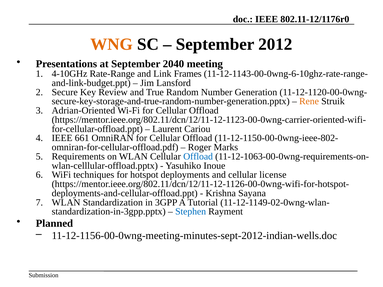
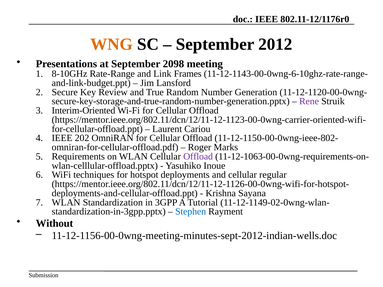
2040: 2040 -> 2098 (173, 64)
4-10GHz: 4-10GHz -> 8-10GHz (70, 74)
Rene colour: orange -> purple (309, 101)
Adrian-Oriented: Adrian-Oriented -> Interim-Oriented (84, 111)
661: 661 -> 202 (82, 138)
Offload colour: blue -> purple (198, 157)
license: license -> regular (273, 175)
Planned: Planned -> Without (54, 224)
